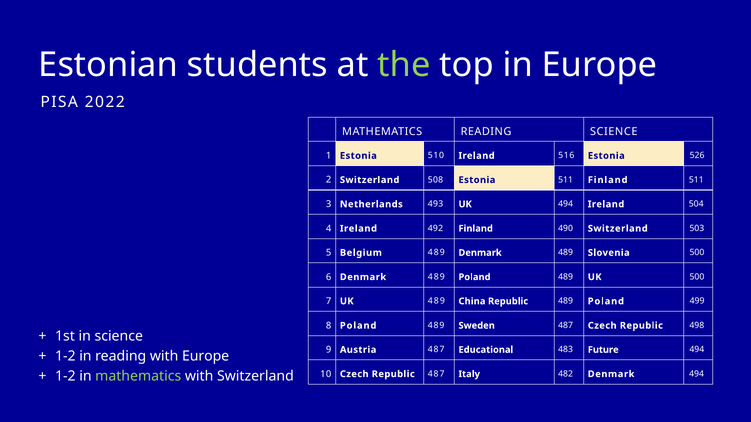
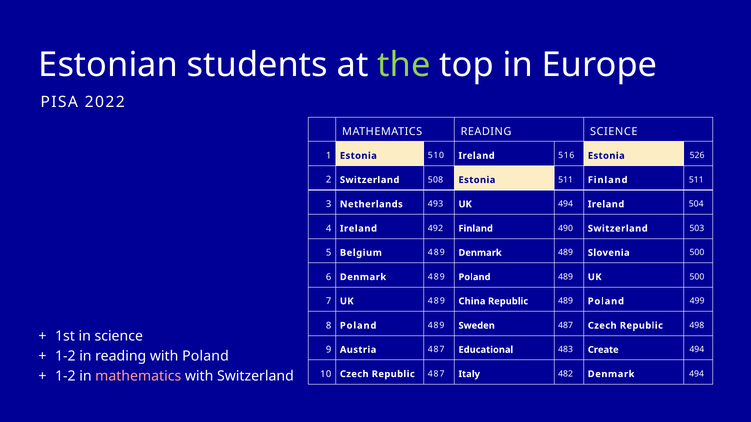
Future: Future -> Create (603, 350)
with Europe: Europe -> Poland (206, 357)
mathematics colour: light green -> pink (138, 377)
